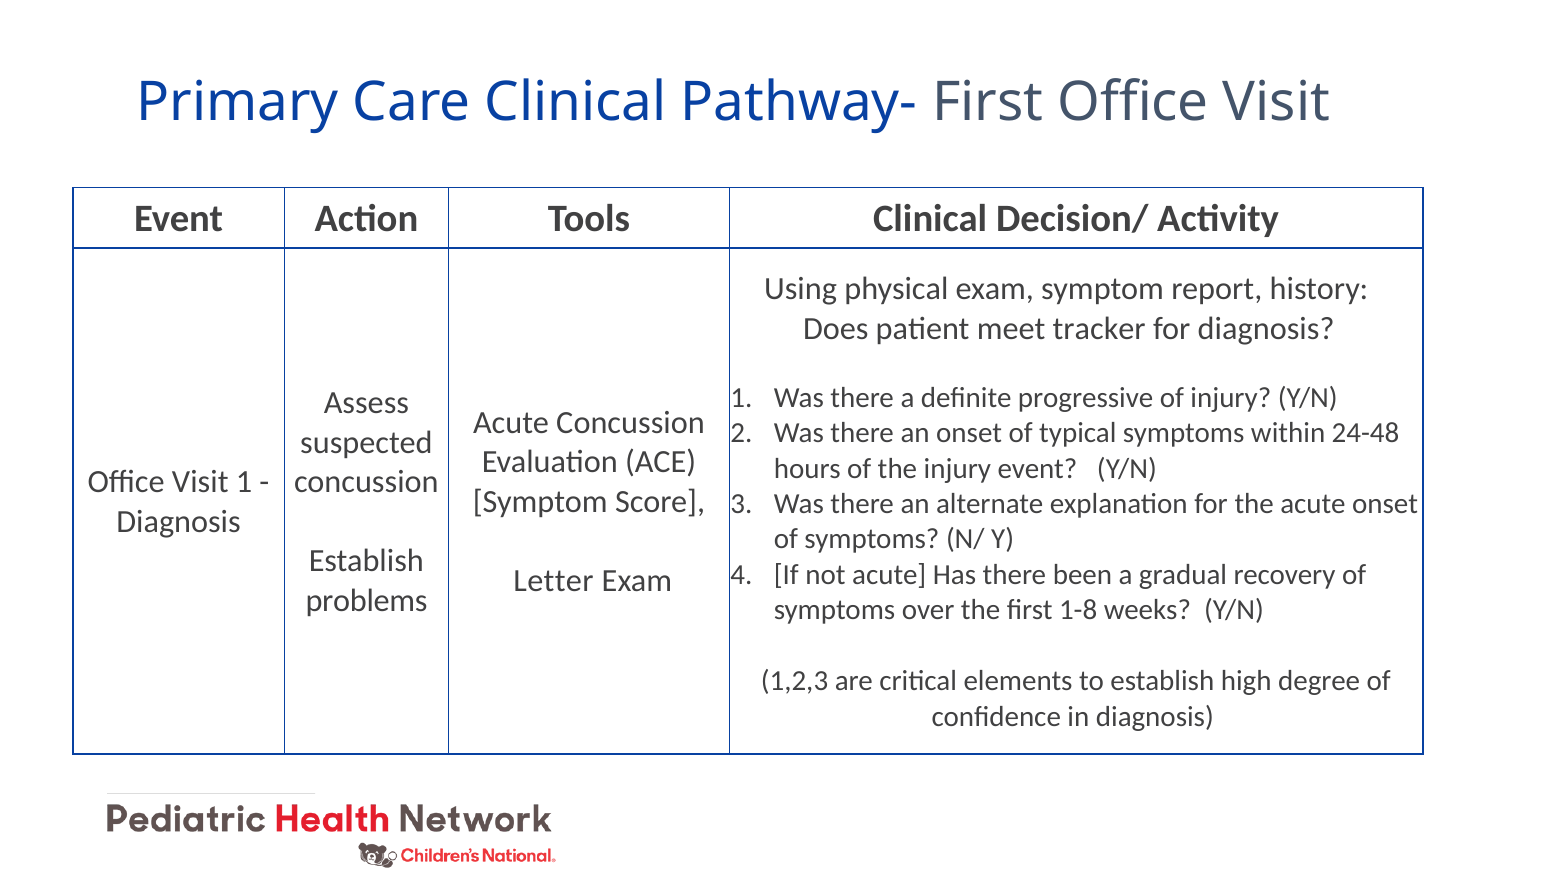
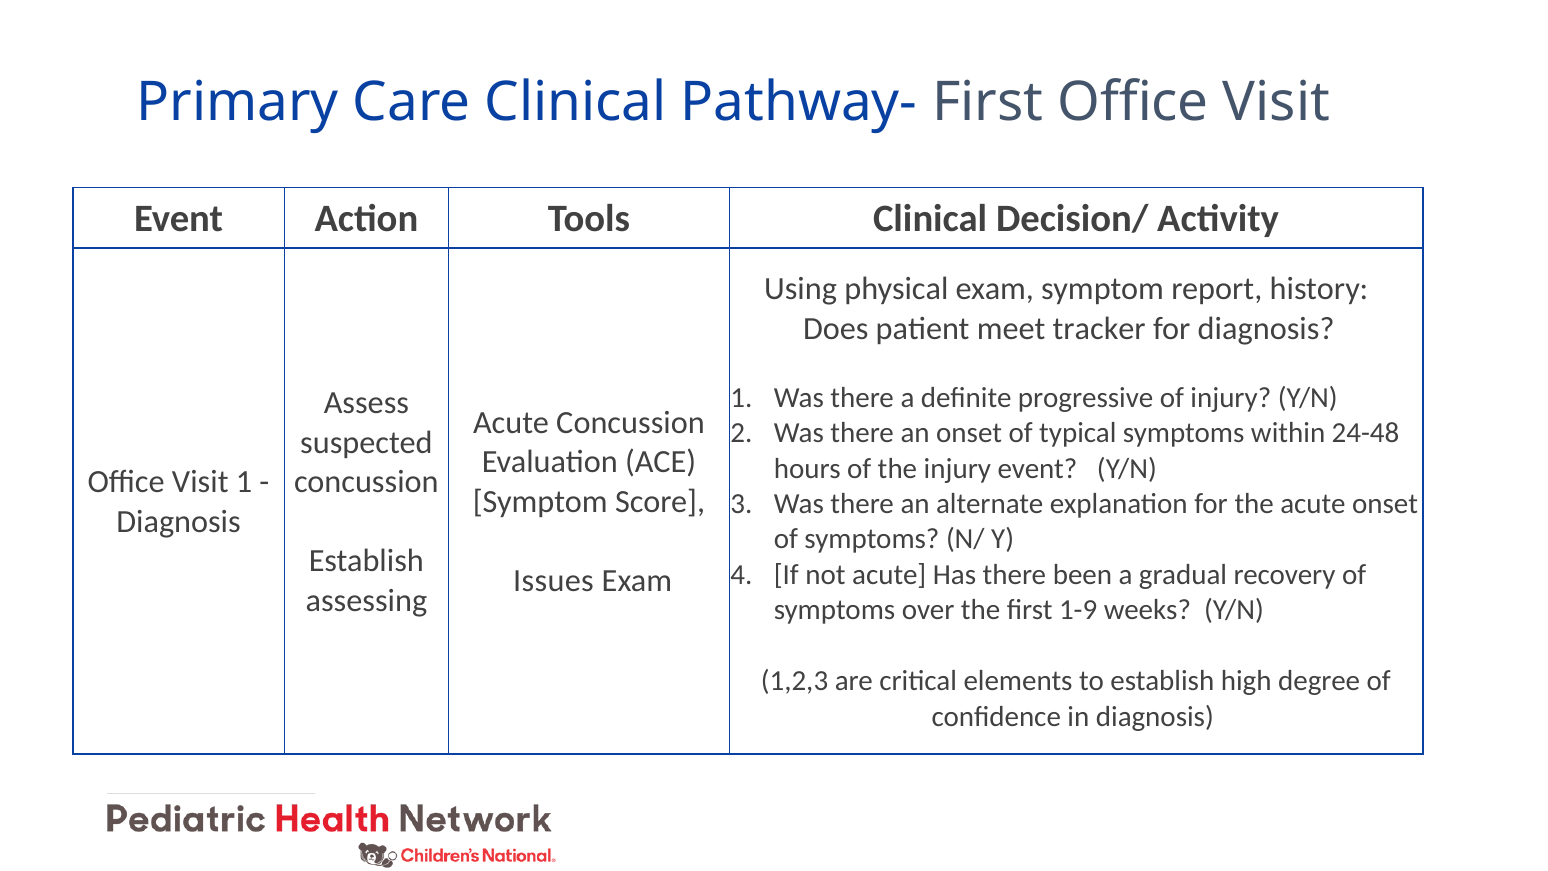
Letter: Letter -> Issues (554, 581)
problems: problems -> assessing (366, 600)
1-8: 1-8 -> 1-9 (1078, 610)
